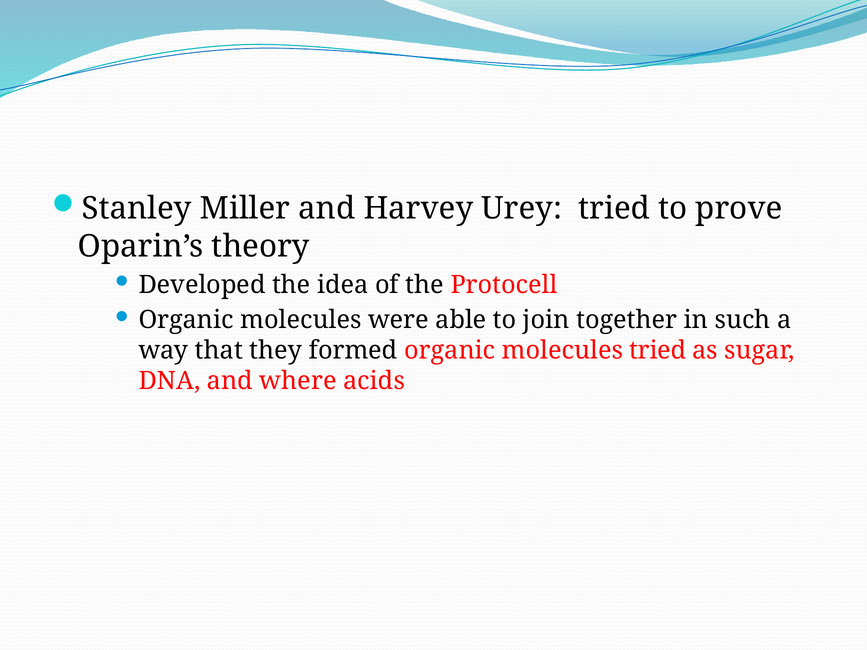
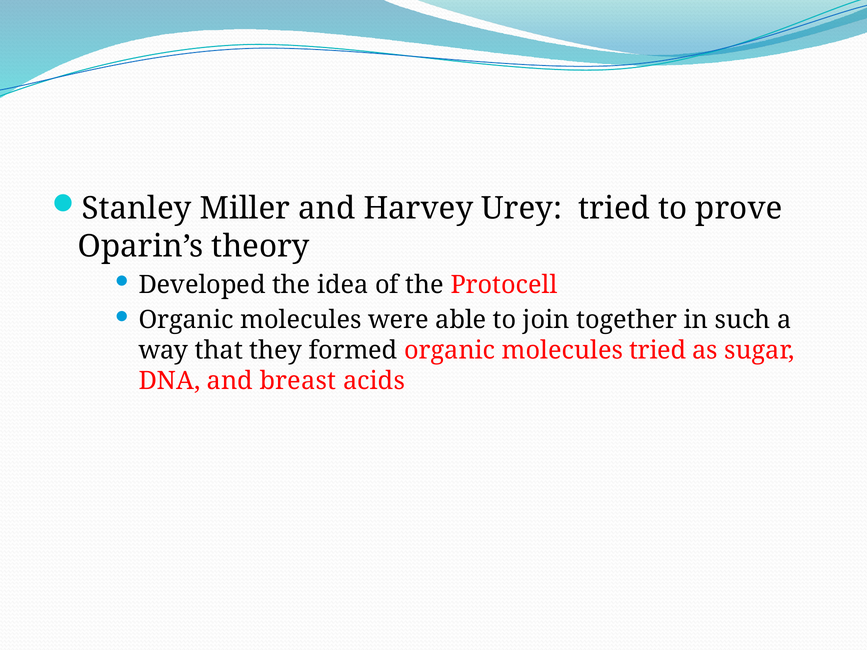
where: where -> breast (298, 381)
